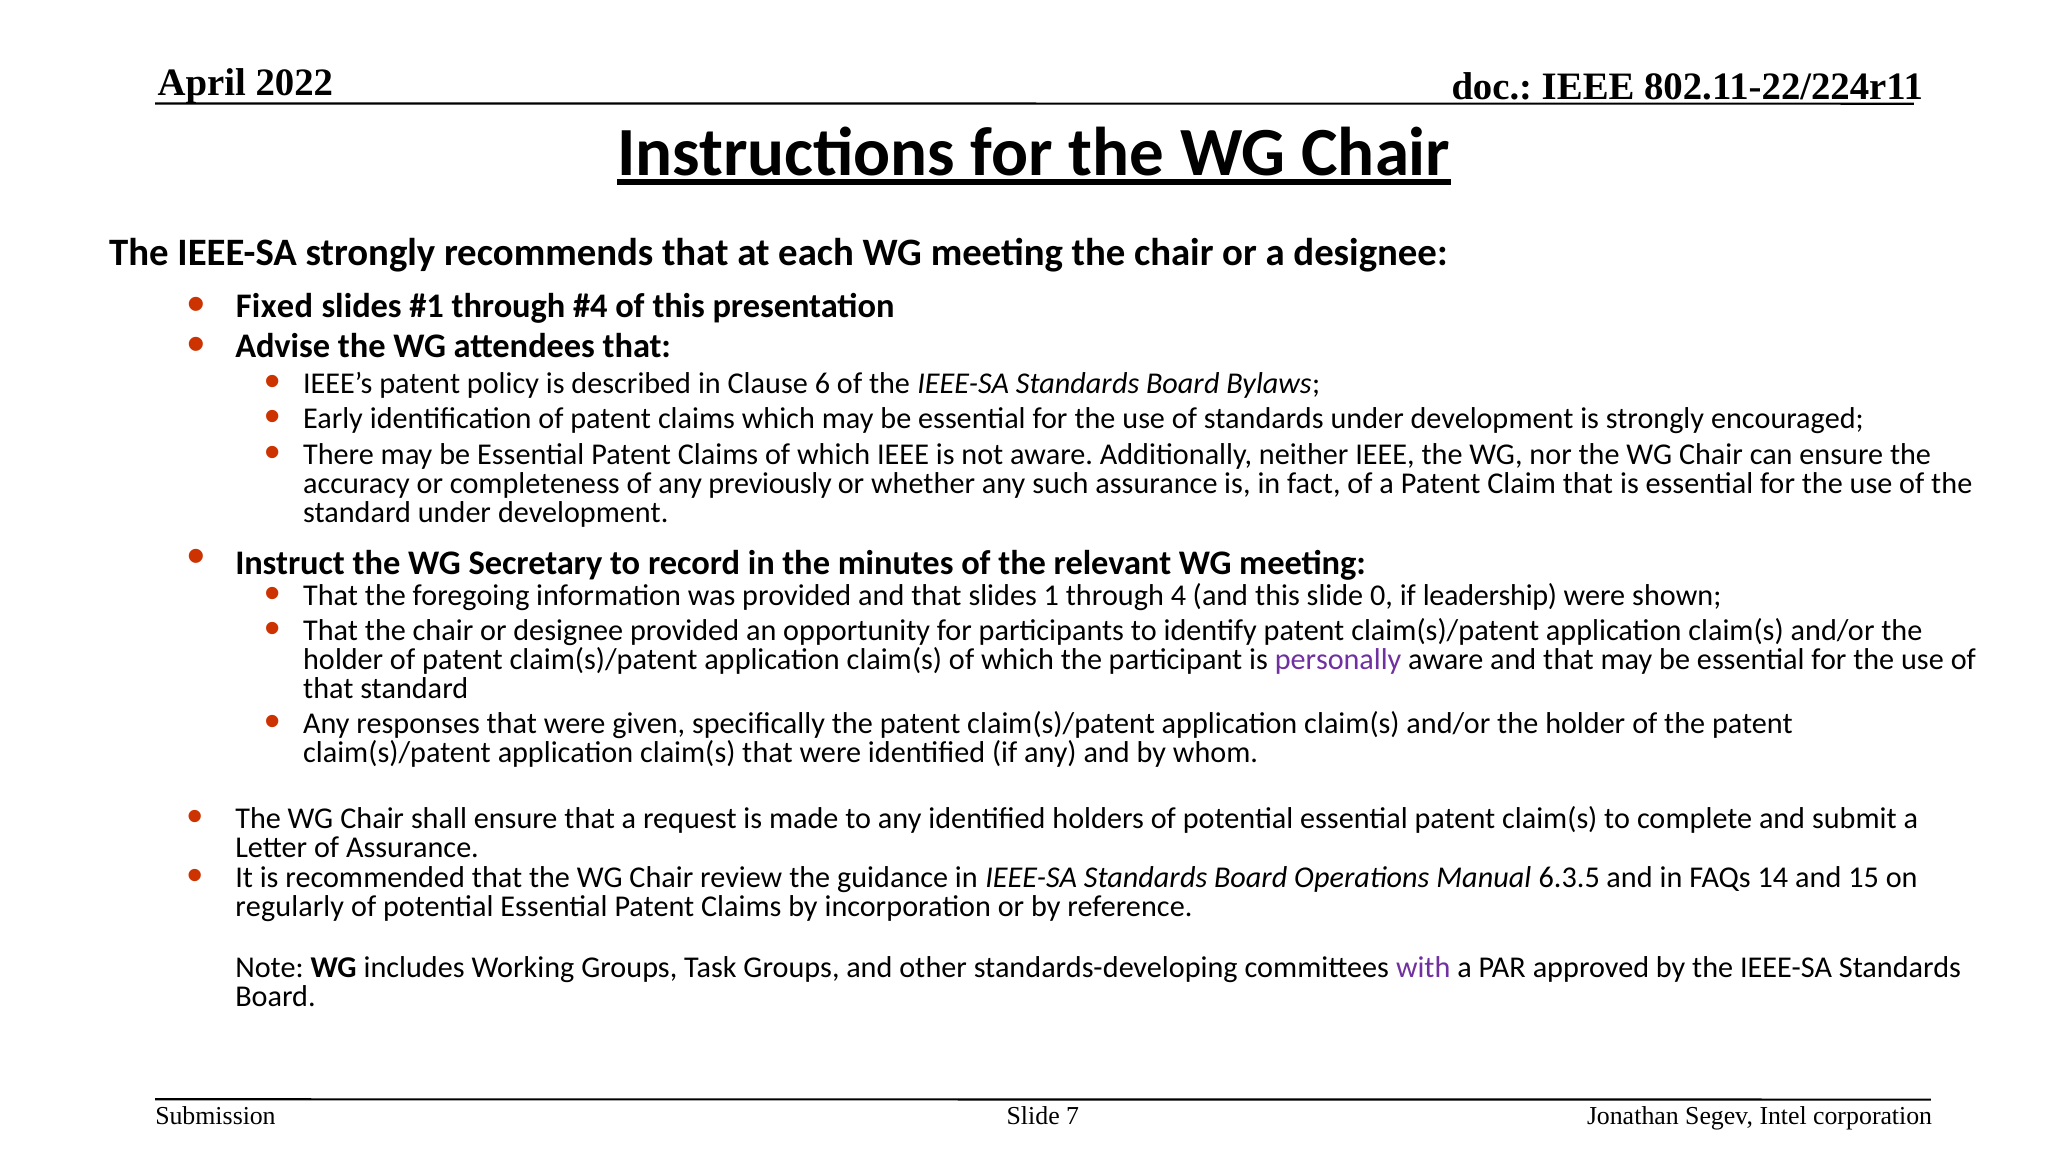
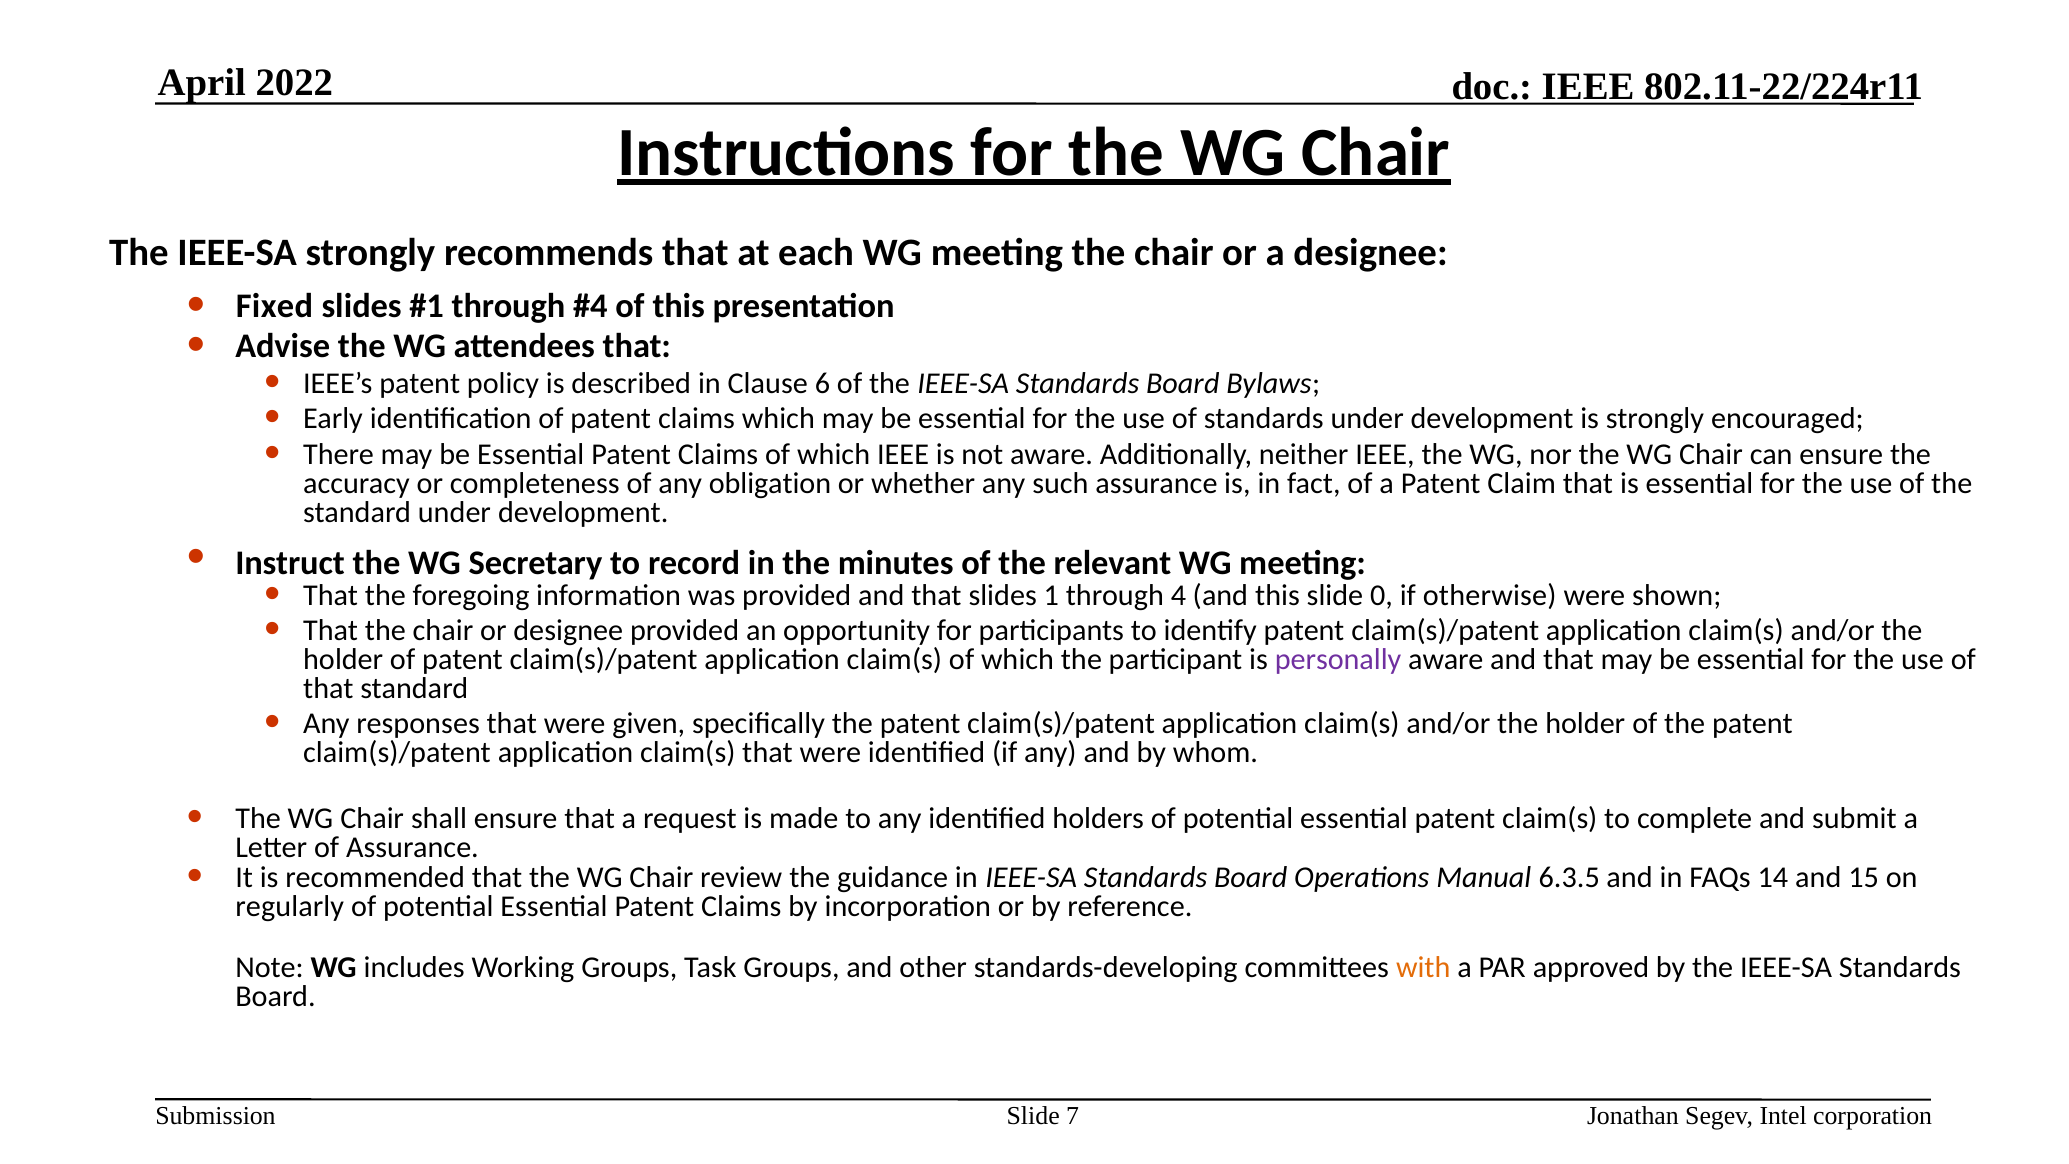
previously: previously -> obligation (770, 483)
leadership: leadership -> otherwise (1490, 596)
with colour: purple -> orange (1423, 967)
